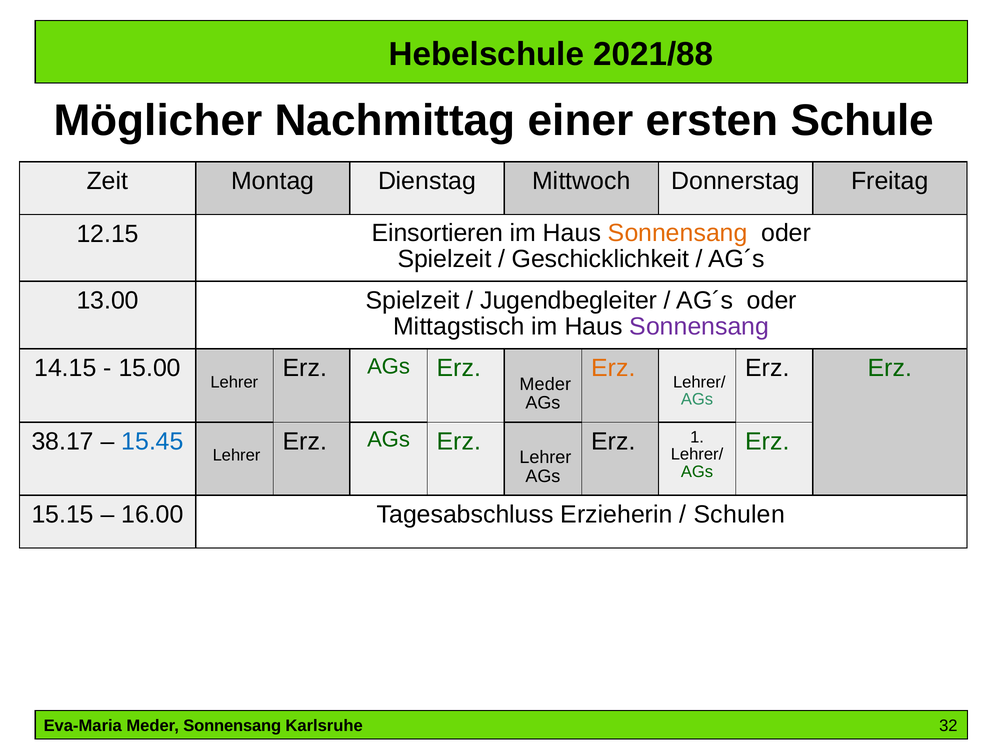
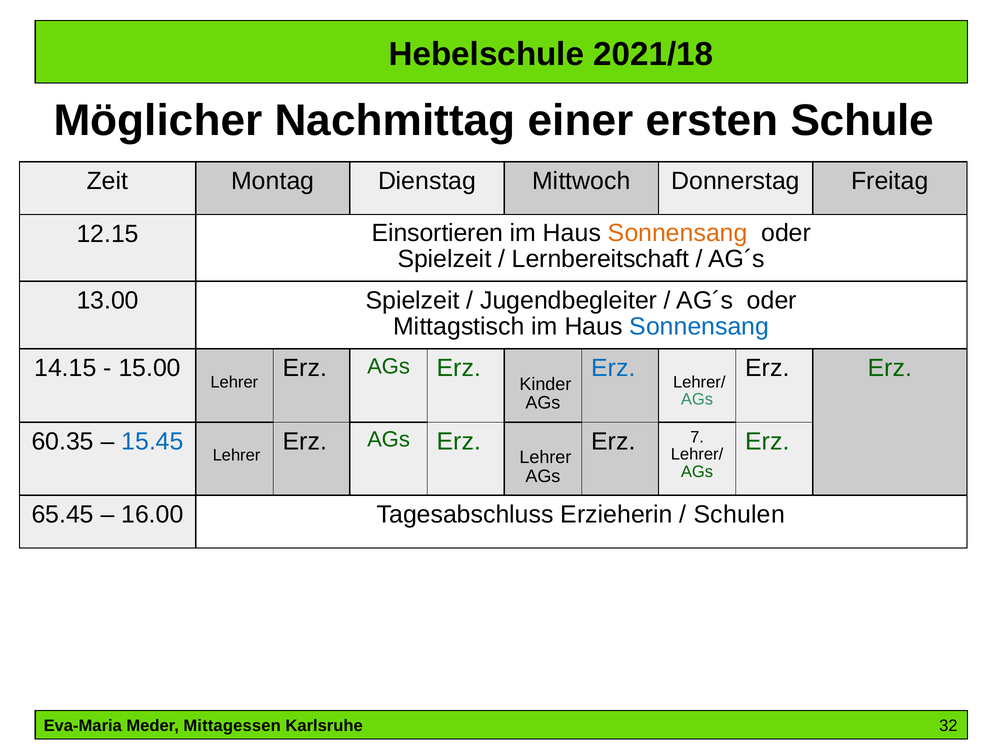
2021/88: 2021/88 -> 2021/18 (653, 54)
Geschicklichkeit: Geschicklichkeit -> Lernbereitschaft (601, 259)
Sonnensang colour: purple -> blue (699, 326)
Erz colour: orange -> blue (613, 368)
Meder: Meder -> Kinder (545, 384)
38.17: 38.17 -> 60.35 (63, 441)
1: 1 -> 7 (697, 437)
15.15: 15.15 -> 65.45 (63, 514)
Meder Sonnensang: Sonnensang -> Mittagessen (232, 725)
